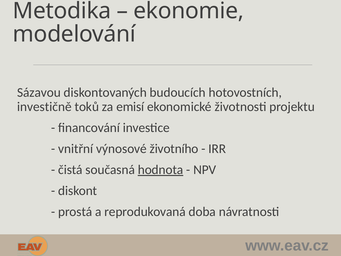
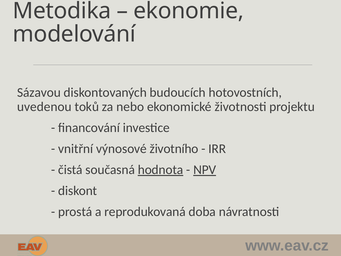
investičně: investičně -> uvedenou (44, 107)
emisí: emisí -> nebo (130, 107)
NPV underline: none -> present (205, 170)
